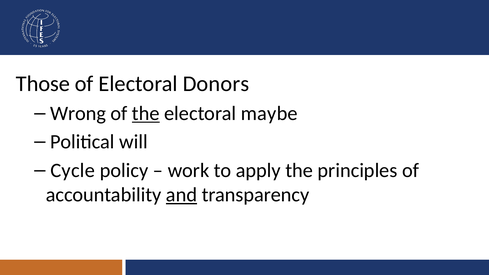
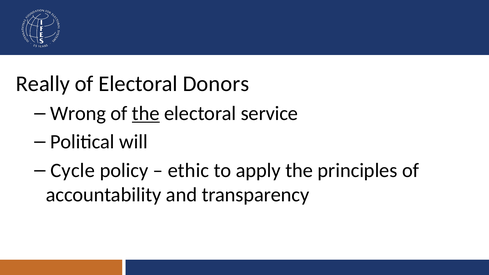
Those: Those -> Really (43, 84)
maybe: maybe -> service (269, 113)
work: work -> ethic (188, 170)
and underline: present -> none (182, 195)
